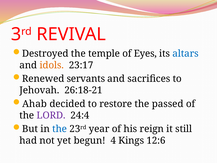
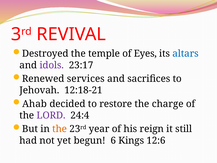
idols colour: orange -> purple (52, 65)
servants: servants -> services (86, 79)
26:18-21: 26:18-21 -> 12:18-21 (83, 90)
passed: passed -> charge (168, 104)
the colour: blue -> orange (60, 129)
4: 4 -> 6 (113, 140)
